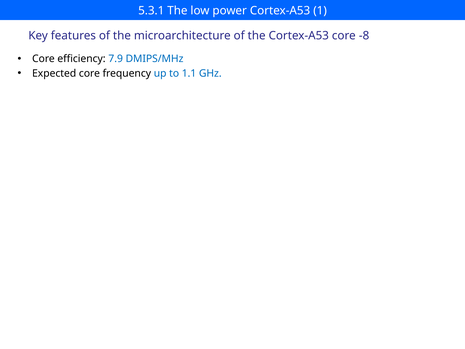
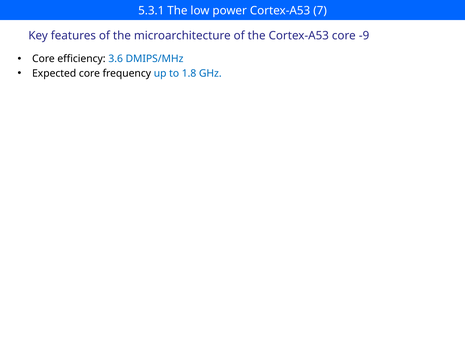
1: 1 -> 7 (320, 11)
-8: -8 -> -9 (364, 36)
7.9: 7.9 -> 3.6 (116, 59)
1.1: 1.1 -> 1.8 (189, 73)
